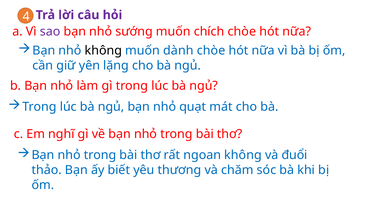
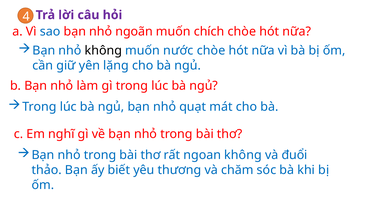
sao colour: purple -> blue (50, 32)
sướng: sướng -> ngoãn (134, 32)
dành: dành -> nước (178, 51)
